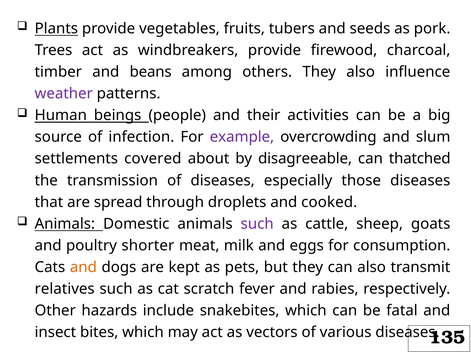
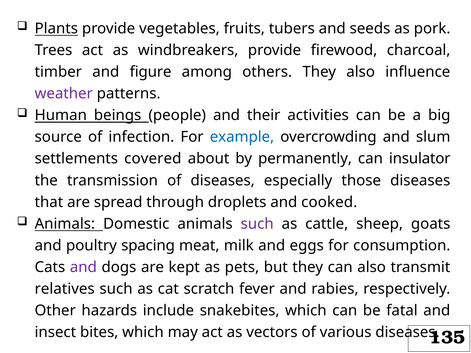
beans: beans -> figure (151, 72)
example colour: purple -> blue (242, 137)
disagreeable: disagreeable -> permanently (305, 159)
thatched: thatched -> insulator (420, 159)
shorter: shorter -> spacing (148, 246)
and colour: orange -> purple (83, 267)
